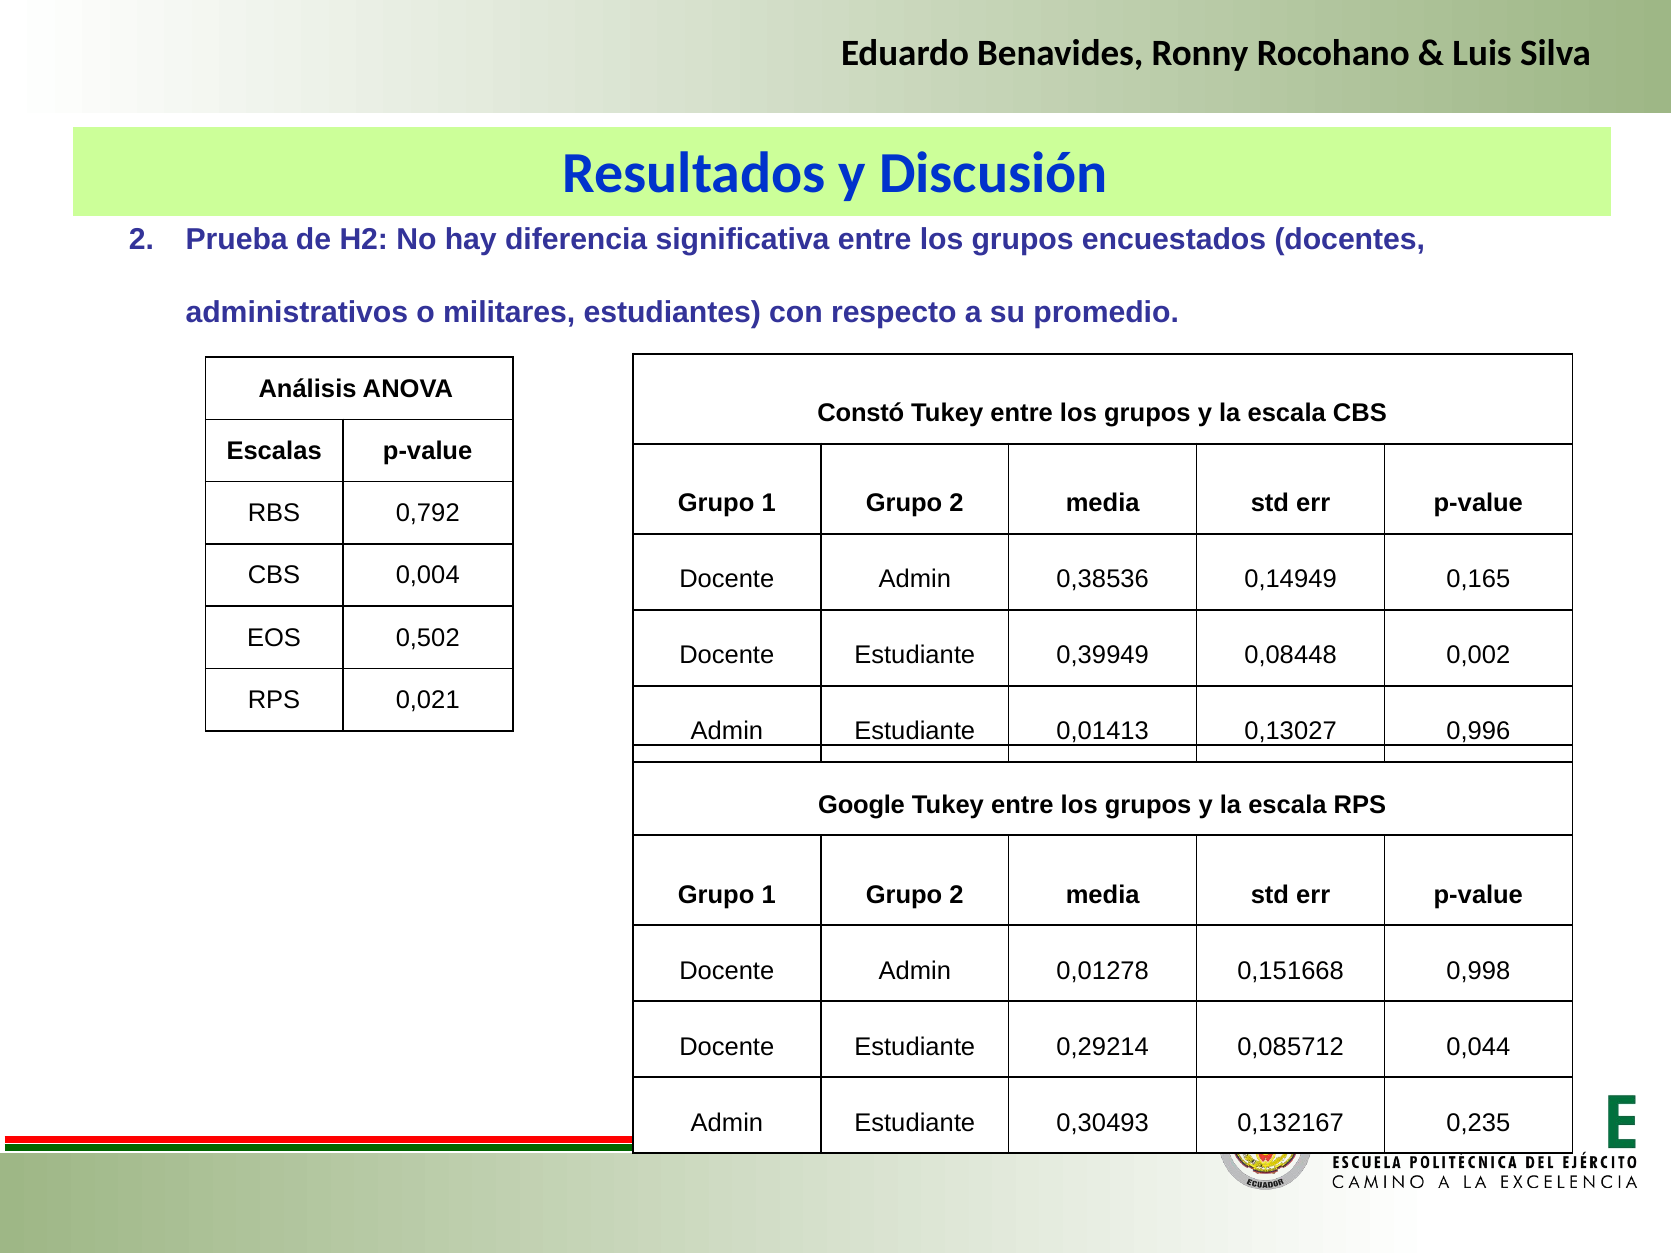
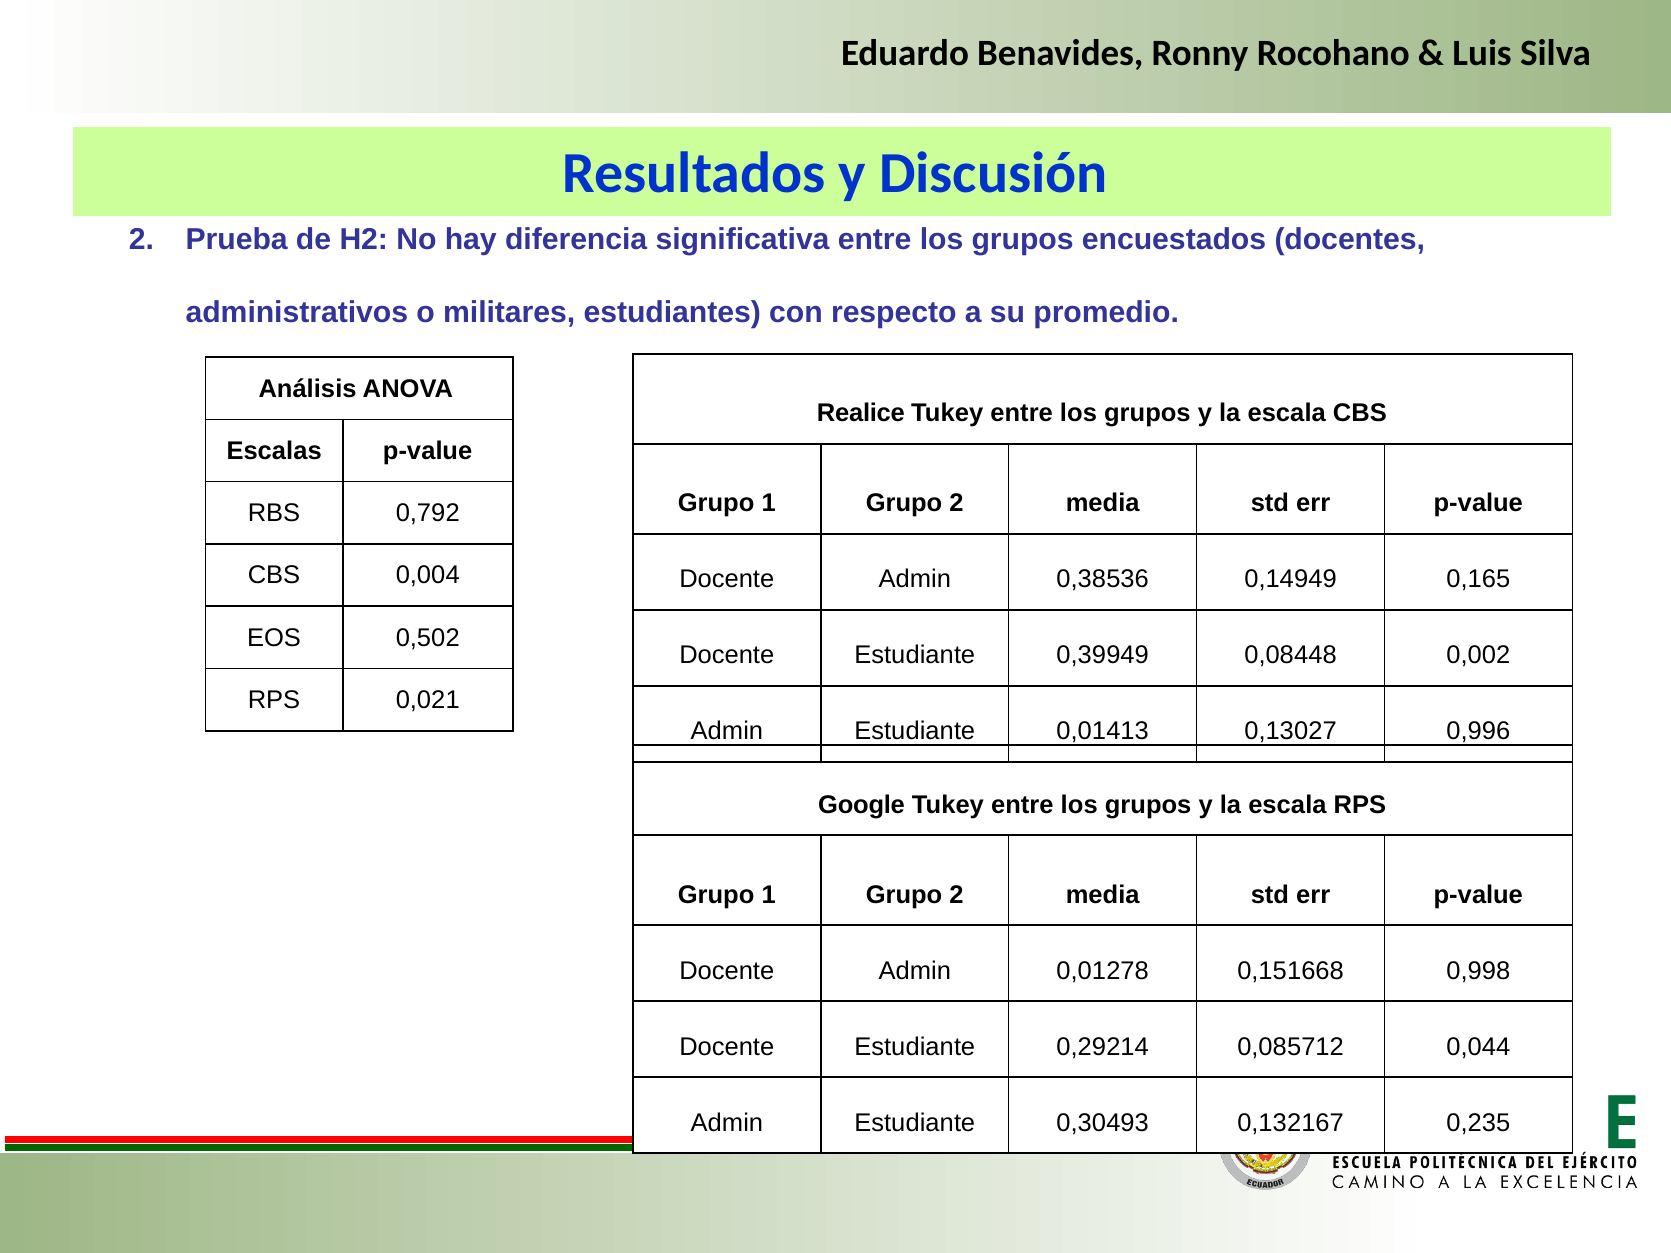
Constó: Constó -> Realice (861, 413)
